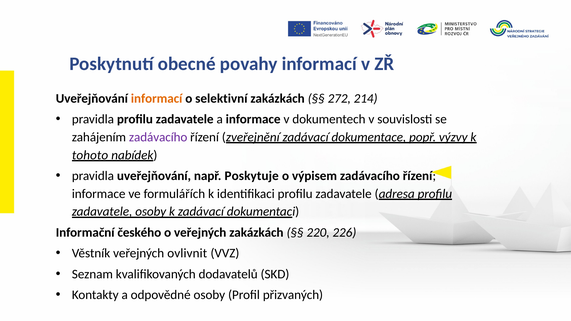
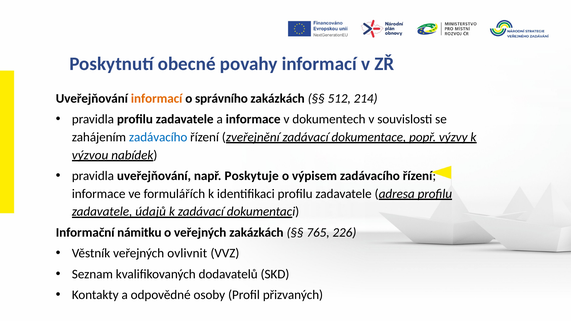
selektivní: selektivní -> správního (221, 98)
272: 272 -> 512 (339, 98)
zadávacího colour: purple -> blue (158, 137)
tohoto: tohoto -> výzvou (90, 155)
zadavatele osoby: osoby -> údajů (151, 212)
českého: českého -> námitku (139, 233)
220: 220 -> 765 (318, 233)
